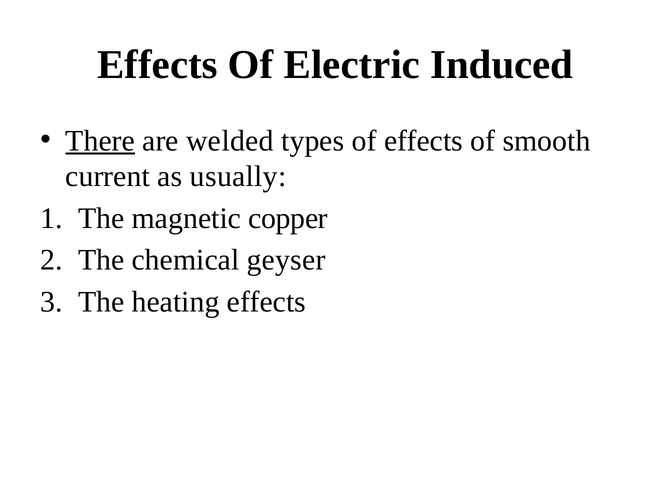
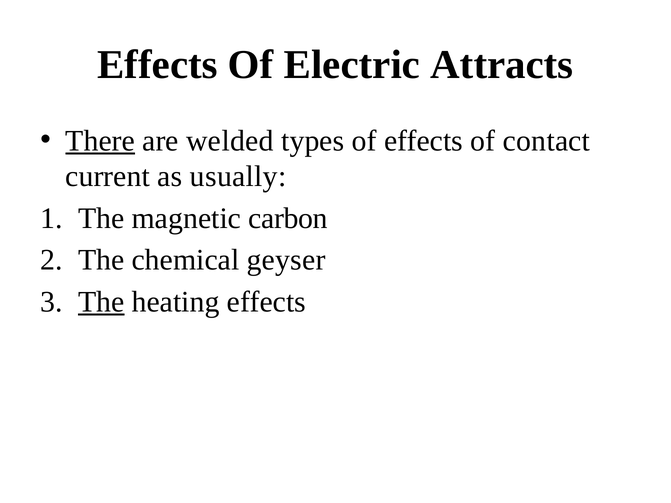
Induced: Induced -> Attracts (502, 65)
smooth: smooth -> contact (546, 141)
copper: copper -> carbon (288, 218)
The underline: none -> present (101, 302)
